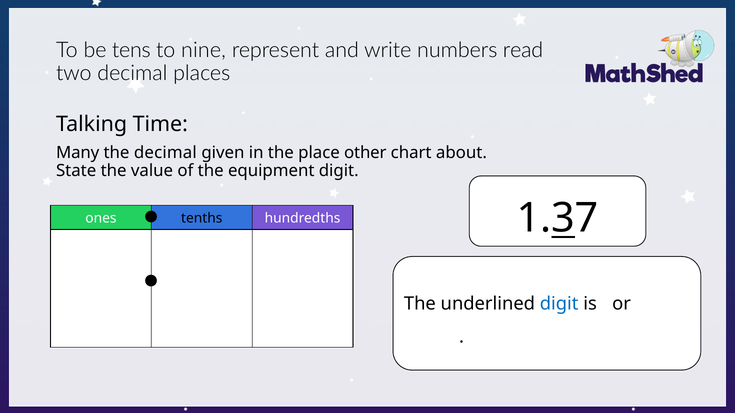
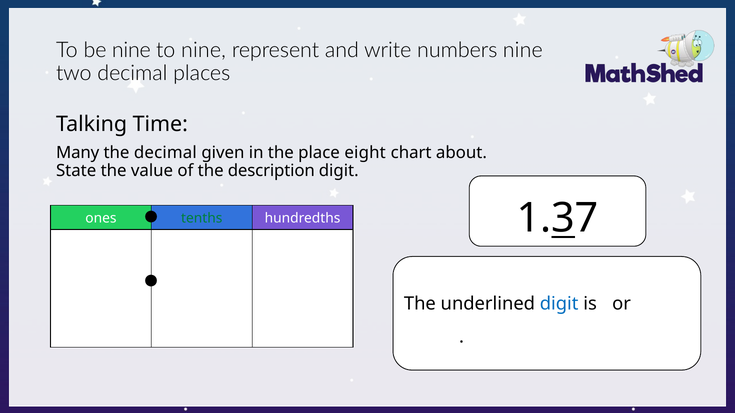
be tens: tens -> nine (131, 50)
numbers read: read -> nine (523, 50)
other: other -> eight (365, 153)
equipment: equipment -> description (271, 171)
tenths colour: black -> green (202, 218)
